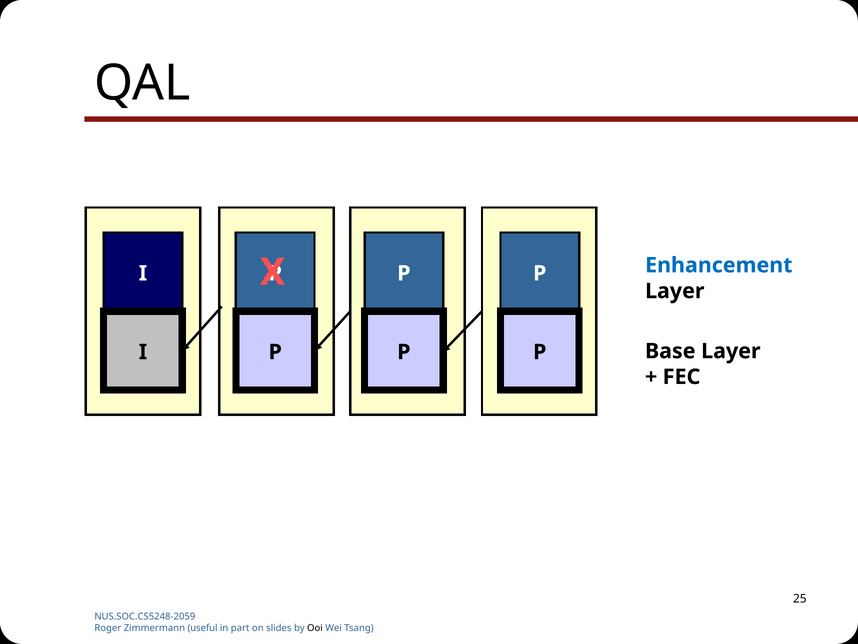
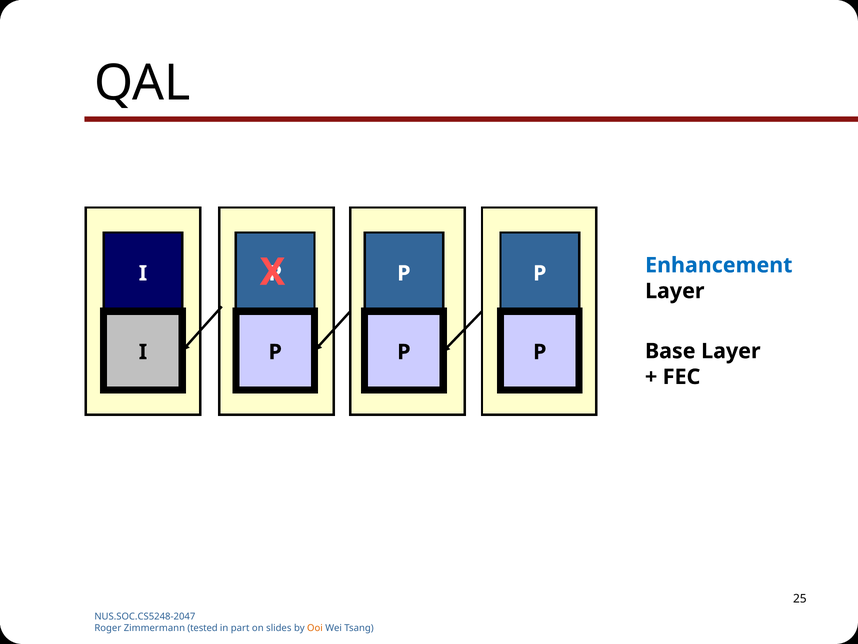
NUS.SOC.CS5248-2059: NUS.SOC.CS5248-2059 -> NUS.SOC.CS5248-2047 (145, 616)
useful: useful -> tested (203, 628)
Ooi colour: black -> orange (315, 628)
